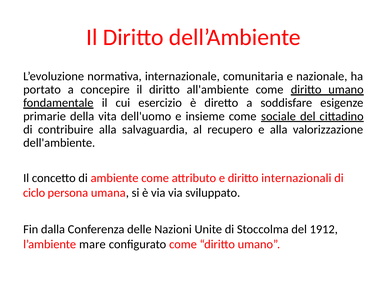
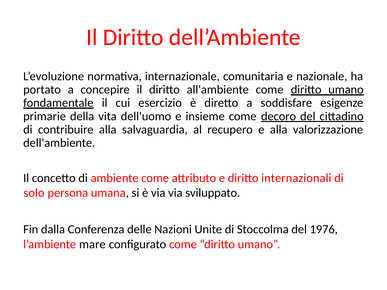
sociale: sociale -> decoro (279, 116)
ciclo: ciclo -> solo (34, 193)
1912: 1912 -> 1976 (324, 230)
